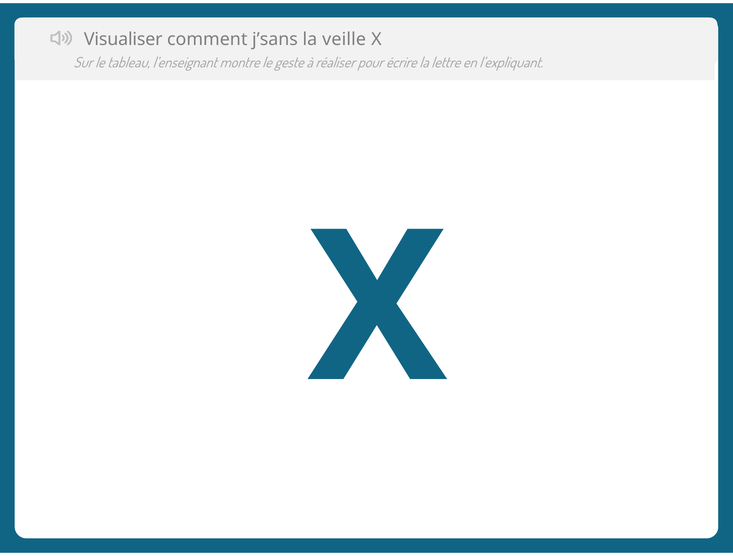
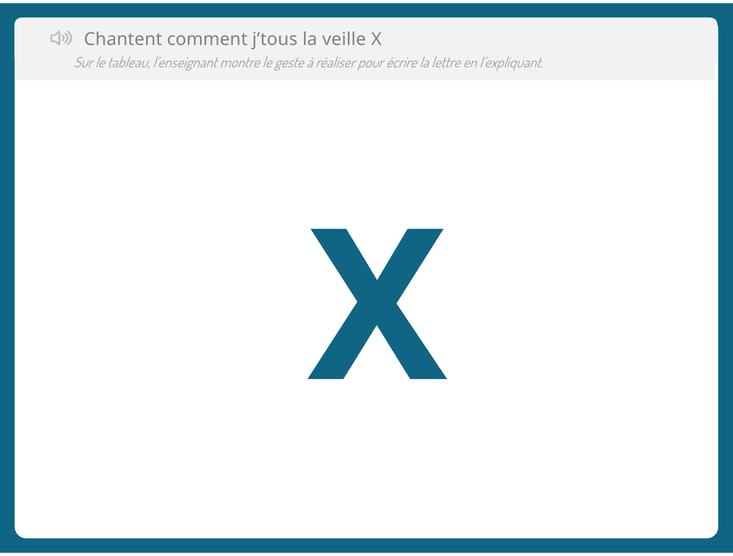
Visualiser: Visualiser -> Chantent (123, 40)
j’sans: j’sans -> j’tous (275, 40)
